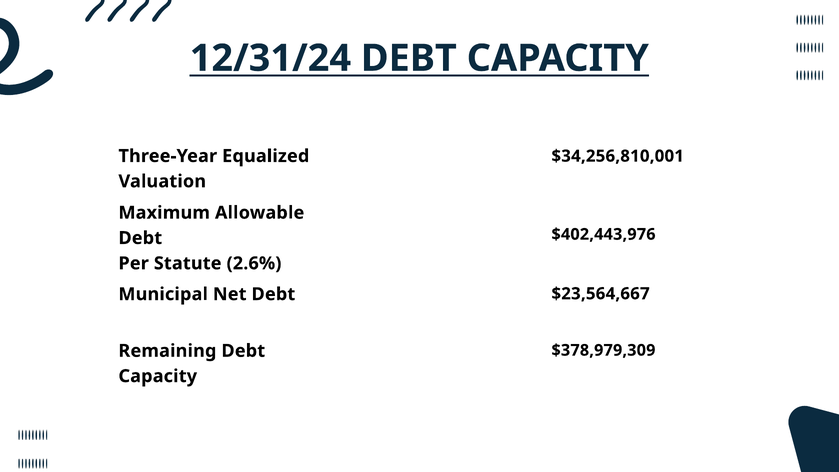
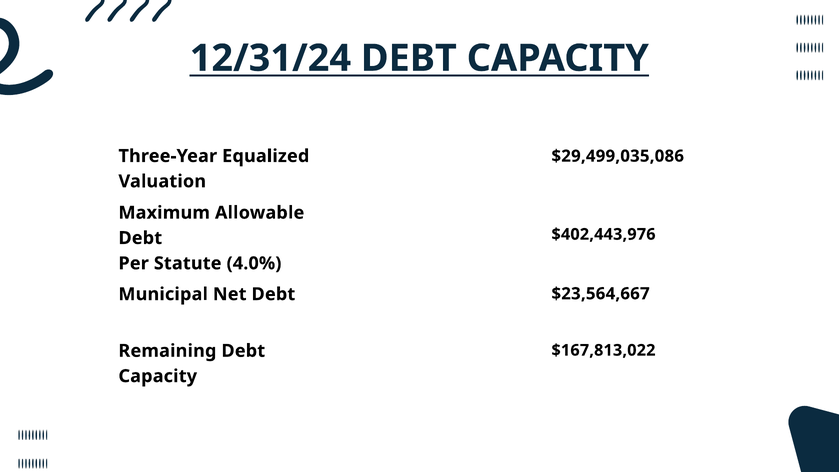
$34,256,810,001: $34,256,810,001 -> $29,499,035,086 (618, 156)
2.6%: 2.6% -> 4.0% (254, 263)
$378,979,309: $378,979,309 -> $167,813,022 (603, 350)
